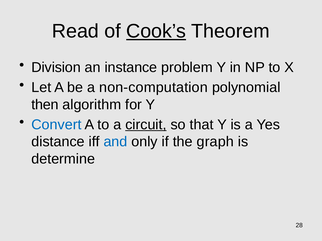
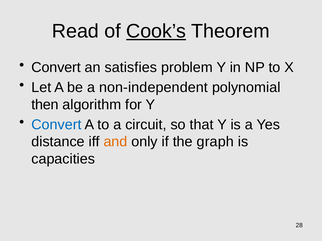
Division: Division -> Convert (56, 68)
instance: instance -> satisfies (131, 68)
non-computation: non-computation -> non-independent (153, 88)
circuit underline: present -> none (146, 125)
and colour: blue -> orange (115, 142)
determine: determine -> capacities (63, 159)
